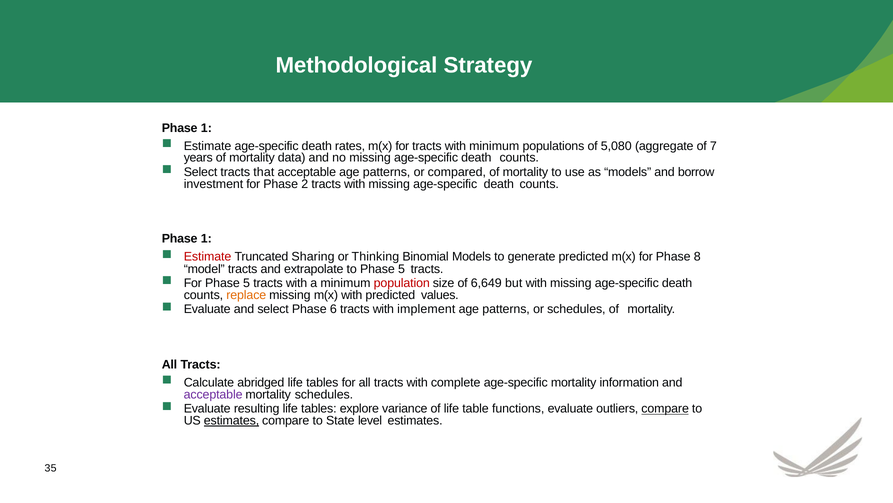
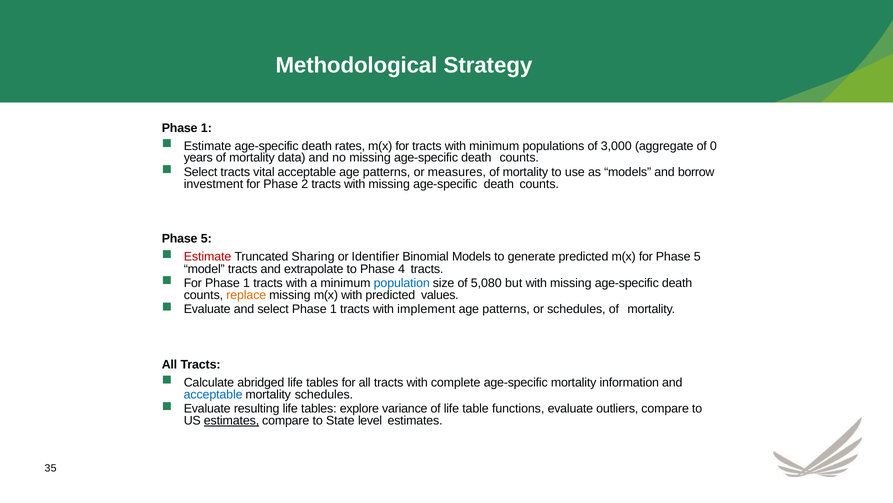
5,080: 5,080 -> 3,000 (616, 146)
7: 7 -> 0 (713, 146)
that: that -> vital (264, 172)
compared: compared -> measures (457, 172)
1: 1 -> 5 (206, 239)
Thinking: Thinking -> Identifier (375, 257)
for Phase 8: 8 -> 5 (697, 257)
to Phase 5: 5 -> 4 (402, 269)
For Phase 5: 5 -> 1 (247, 283)
population colour: red -> blue (402, 283)
6,649: 6,649 -> 5,080 (486, 283)
select Phase 6: 6 -> 1 (333, 309)
acceptable colour: purple -> blue (213, 394)
compare underline: present -> none (665, 409)
